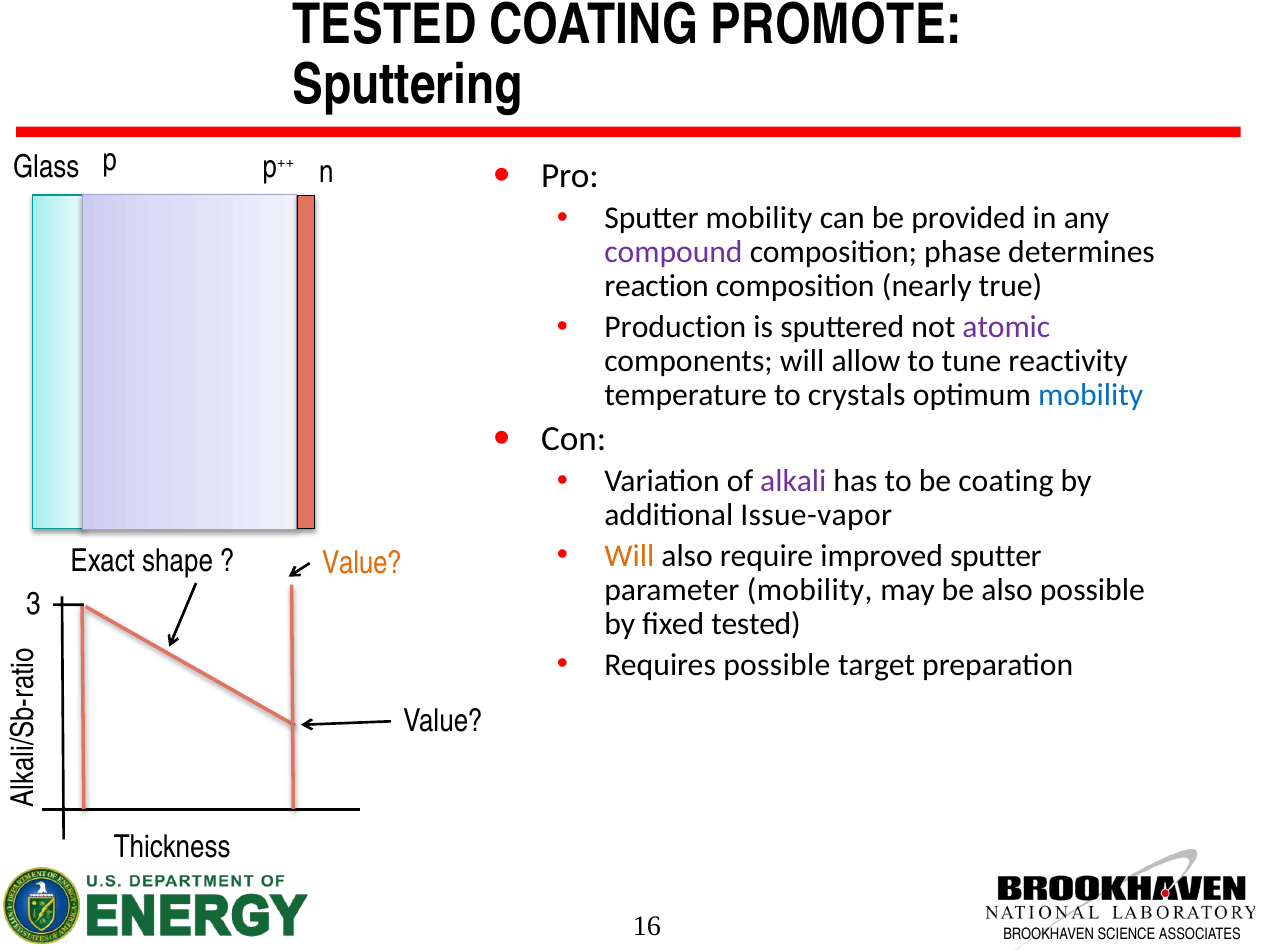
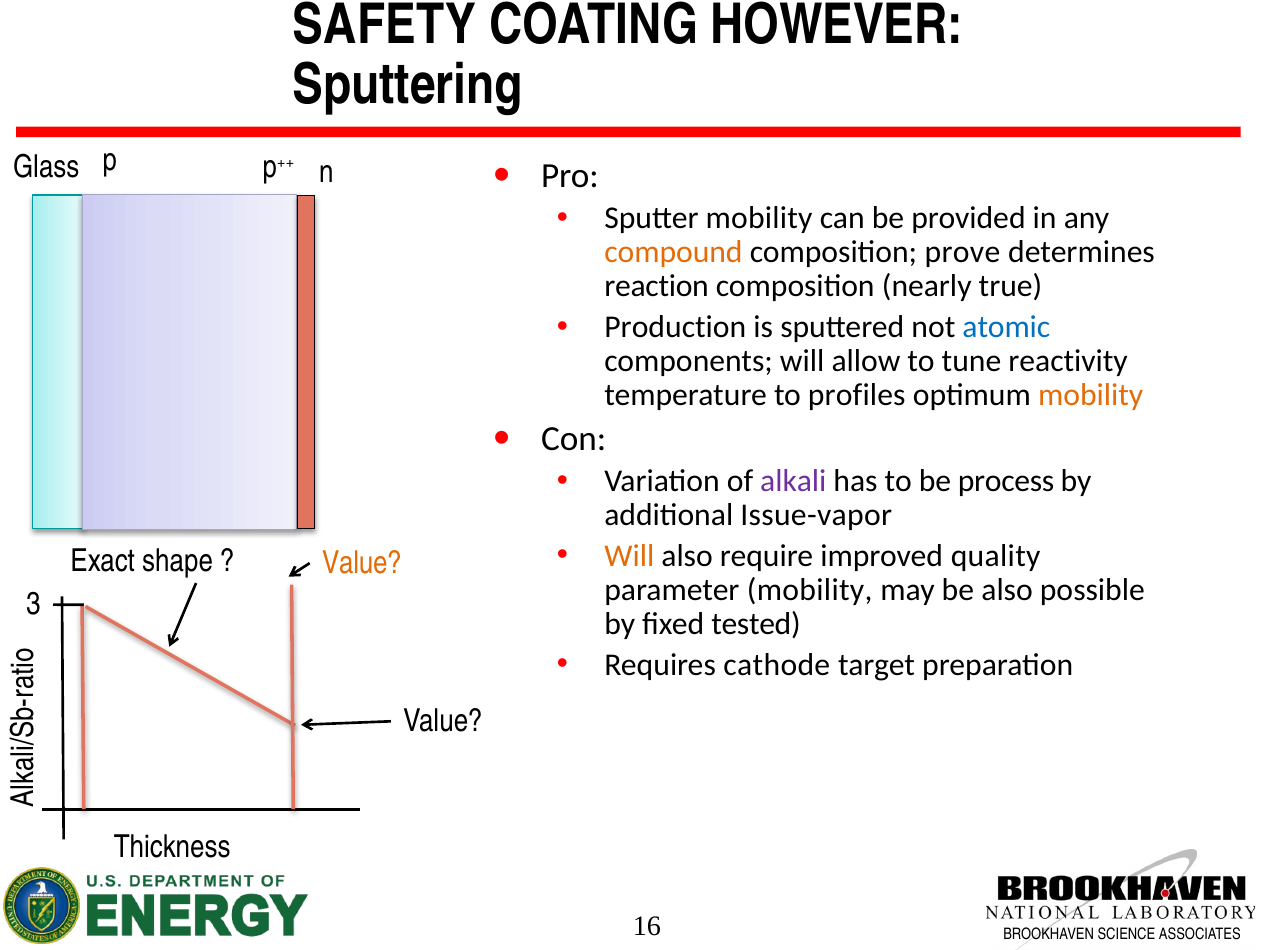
TESTED: TESTED -> SAFETY (384, 24)
PROMOTE: PROMOTE -> HOWEVER (837, 24)
compound colour: purple -> orange (673, 252)
phase: phase -> prove (962, 252)
atomic colour: purple -> blue (1006, 327)
crystals: crystals -> profiles (857, 395)
mobility colour: blue -> orange (1091, 395)
be coating: coating -> process (1006, 481)
improved sputter: sputter -> quality (996, 556)
Requires possible: possible -> cathode (777, 665)
